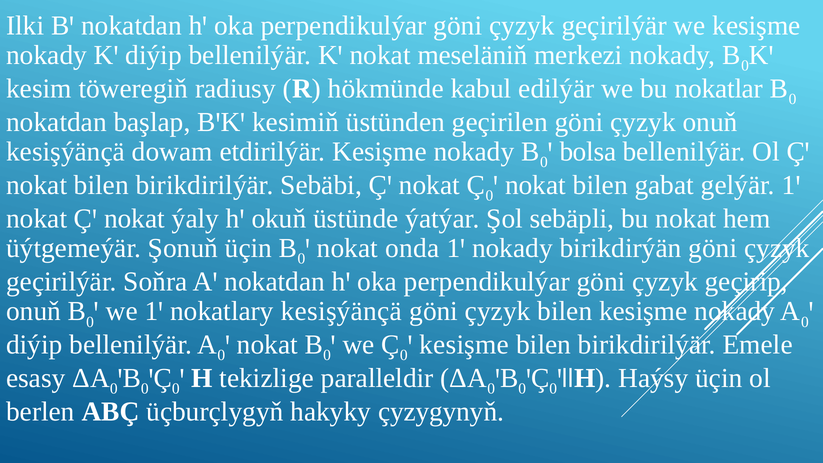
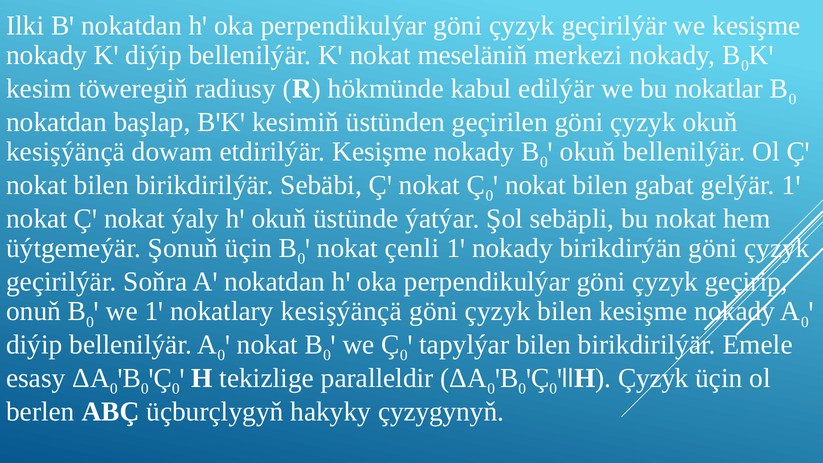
çyzyk onuň: onuň -> okuň (710, 122)
bolsa: bolsa -> okuň (588, 152)
onda: onda -> çenli (412, 248)
kesişme: kesişme -> tapylýar (464, 345)
Haýsy: Haýsy -> Çyzyk (653, 378)
